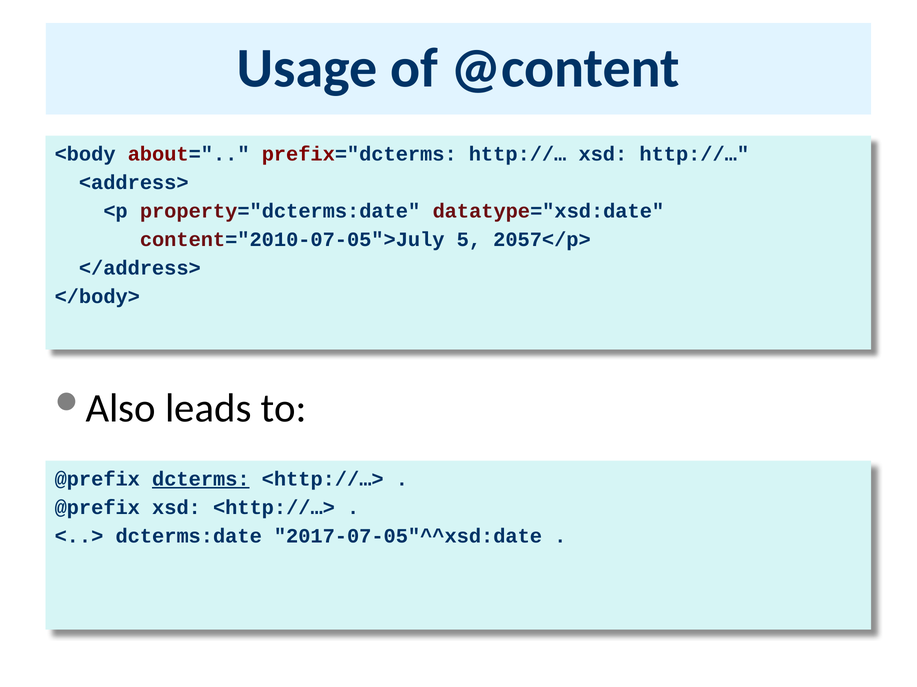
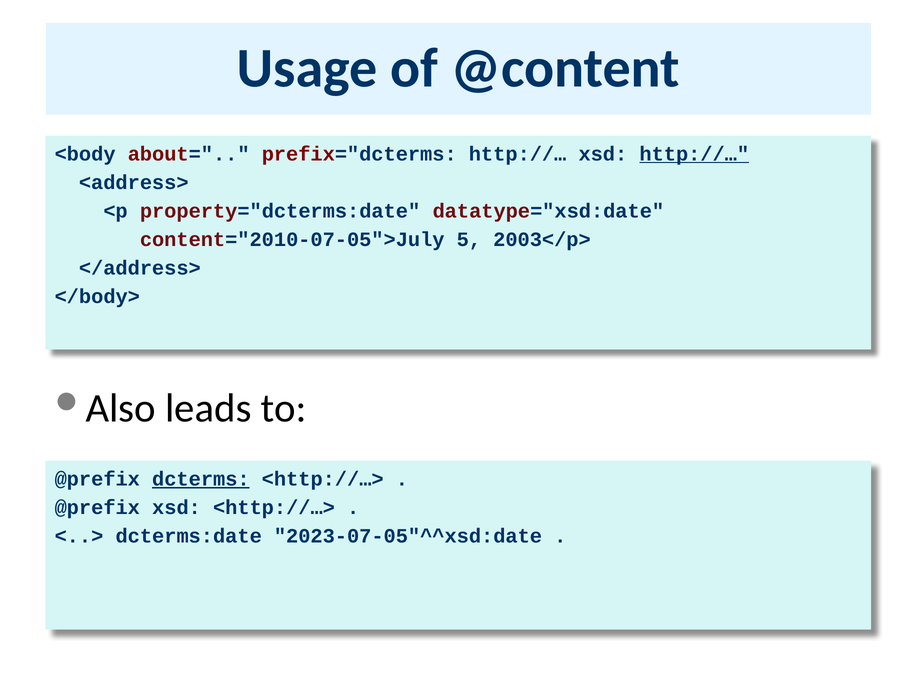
http://… underline: none -> present (694, 154)
2057</p>: 2057</p> -> 2003</p> (542, 240)
2017-07-05"^^xsd:date: 2017-07-05"^^xsd:date -> 2023-07-05"^^xsd:date (408, 536)
